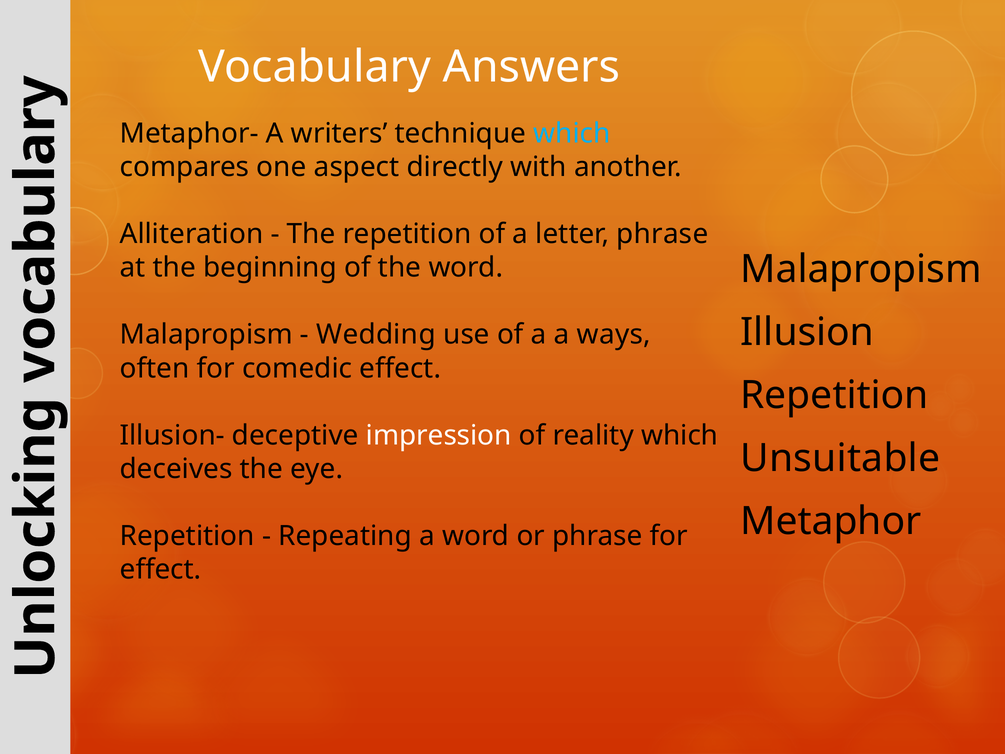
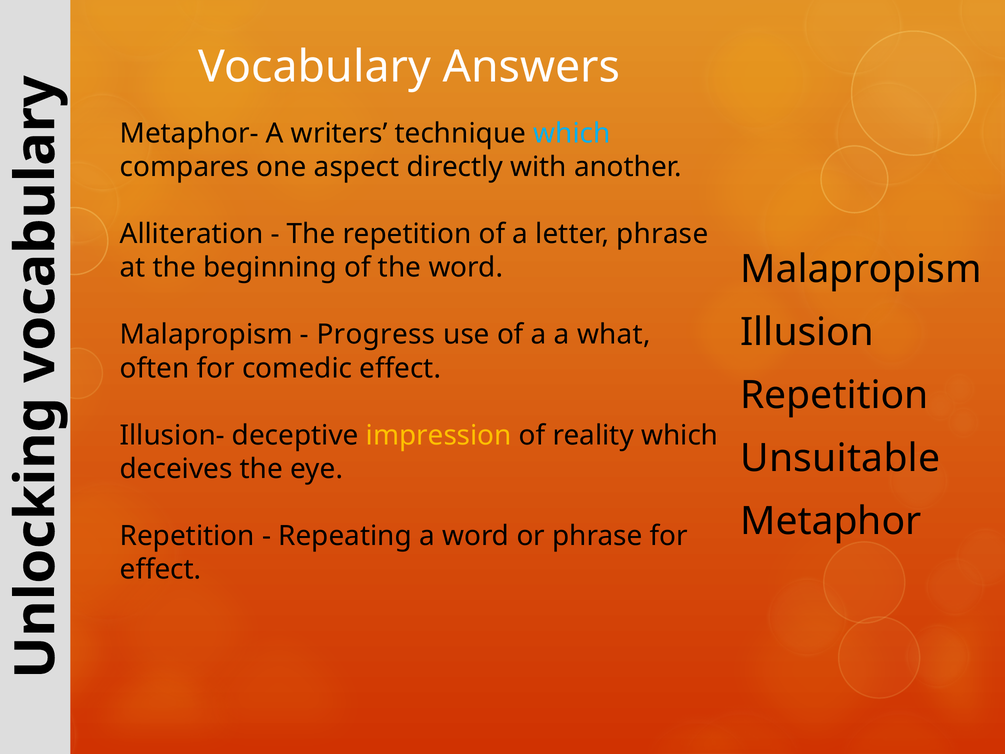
Wedding: Wedding -> Progress (376, 335)
ways: ways -> what (614, 335)
impression colour: white -> yellow (439, 435)
